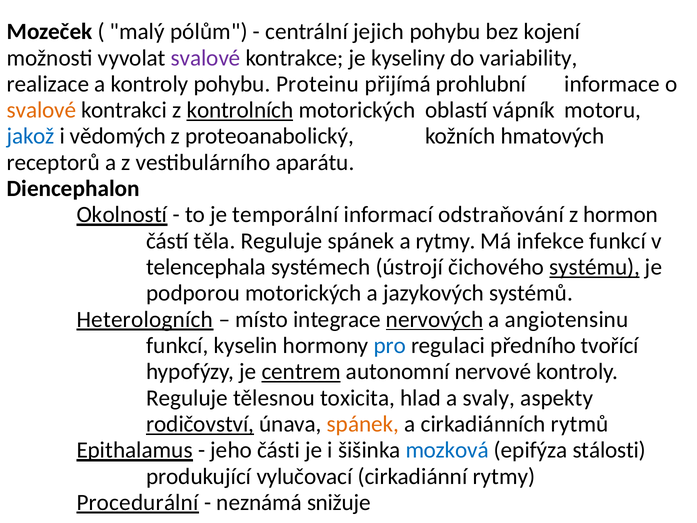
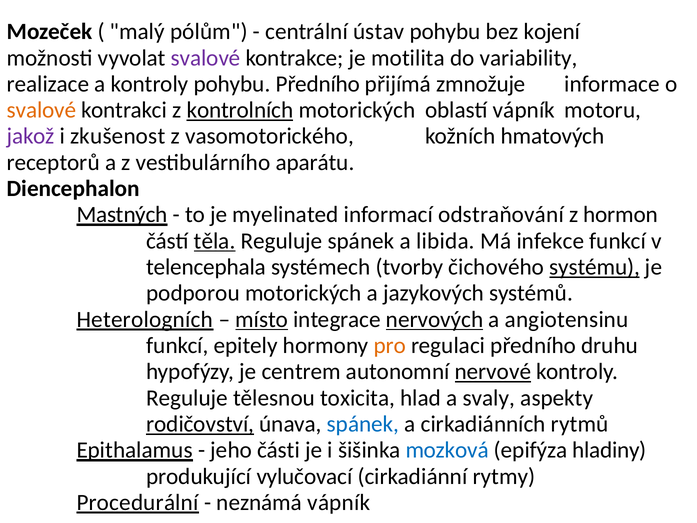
jejich: jejich -> ústav (379, 32)
kyseliny: kyseliny -> motilita (408, 58)
pohybu Proteinu: Proteinu -> Předního (318, 84)
prohlubní: prohlubní -> zmnožuje (481, 84)
jakož colour: blue -> purple (31, 136)
vědomých: vědomých -> zkušenost (118, 136)
proteoanabolický: proteoanabolický -> vasomotorického (270, 136)
Okolností: Okolností -> Mastných (122, 215)
temporální: temporální -> myelinated (286, 215)
těla underline: none -> present (215, 241)
a rytmy: rytmy -> libida (445, 241)
ústrojí: ústrojí -> tvorby (409, 267)
místo underline: none -> present (262, 319)
kyselin: kyselin -> epitely (246, 345)
pro colour: blue -> orange (390, 345)
tvořící: tvořící -> druhu (610, 345)
centrem underline: present -> none (301, 372)
nervové underline: none -> present (493, 372)
spánek colour: orange -> blue (363, 424)
stálosti: stálosti -> hladiny (609, 450)
neznámá snižuje: snižuje -> vápník (339, 502)
